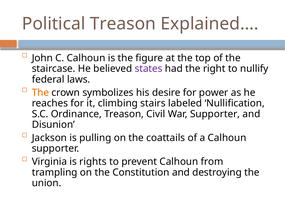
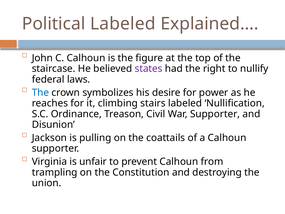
Political Treason: Treason -> Labeled (123, 24)
The colour: orange -> blue (40, 92)
rights: rights -> unfair (93, 162)
